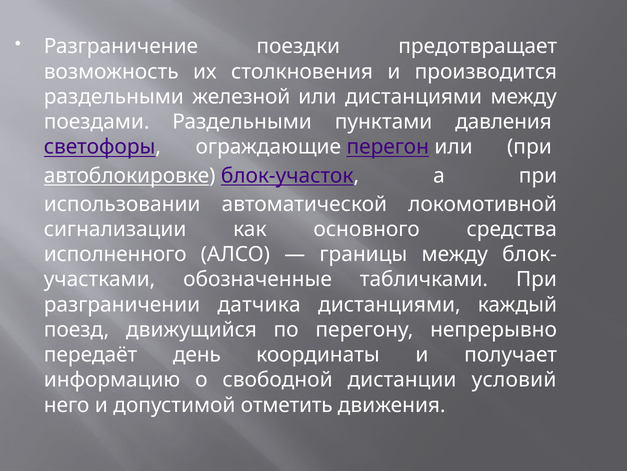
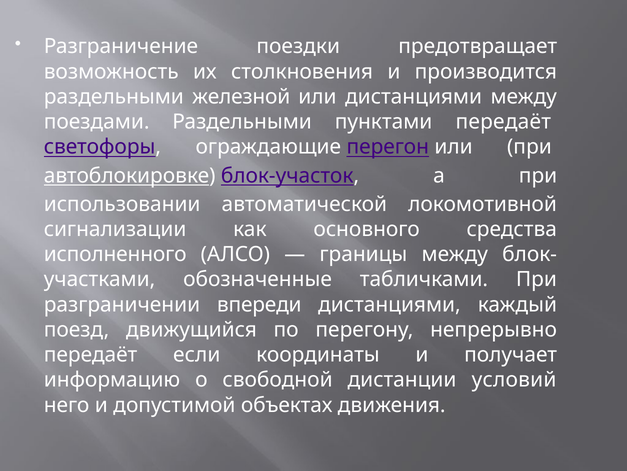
пунктами давления: давления -> передаёт (503, 122)
датчика: датчика -> впереди (259, 304)
день: день -> если (197, 354)
отметить: отметить -> объектах (287, 405)
